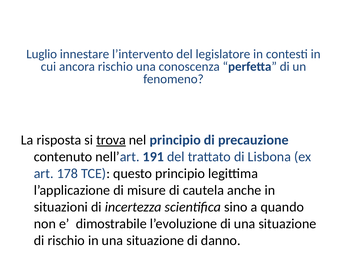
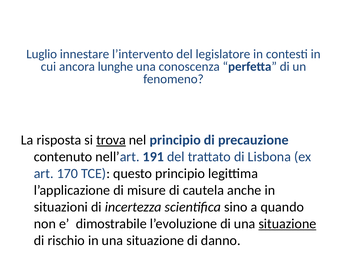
ancora rischio: rischio -> lunghe (115, 67)
178: 178 -> 170 (67, 174)
situazione underline: none -> present (287, 224)
